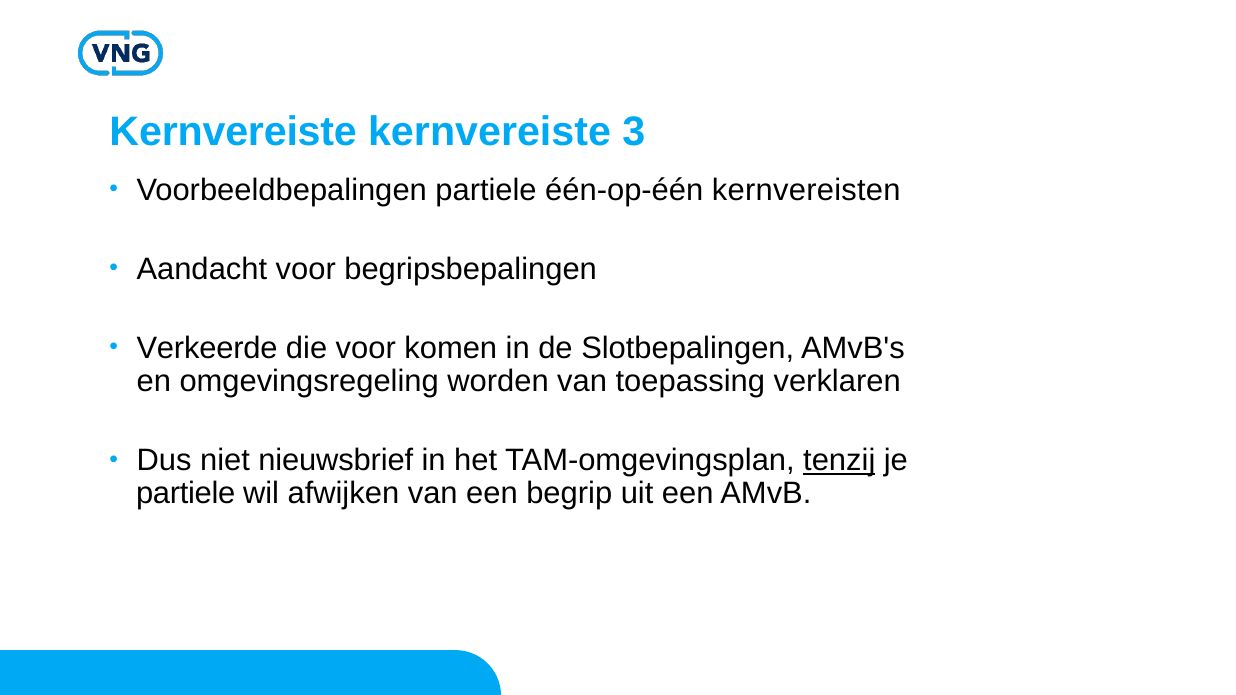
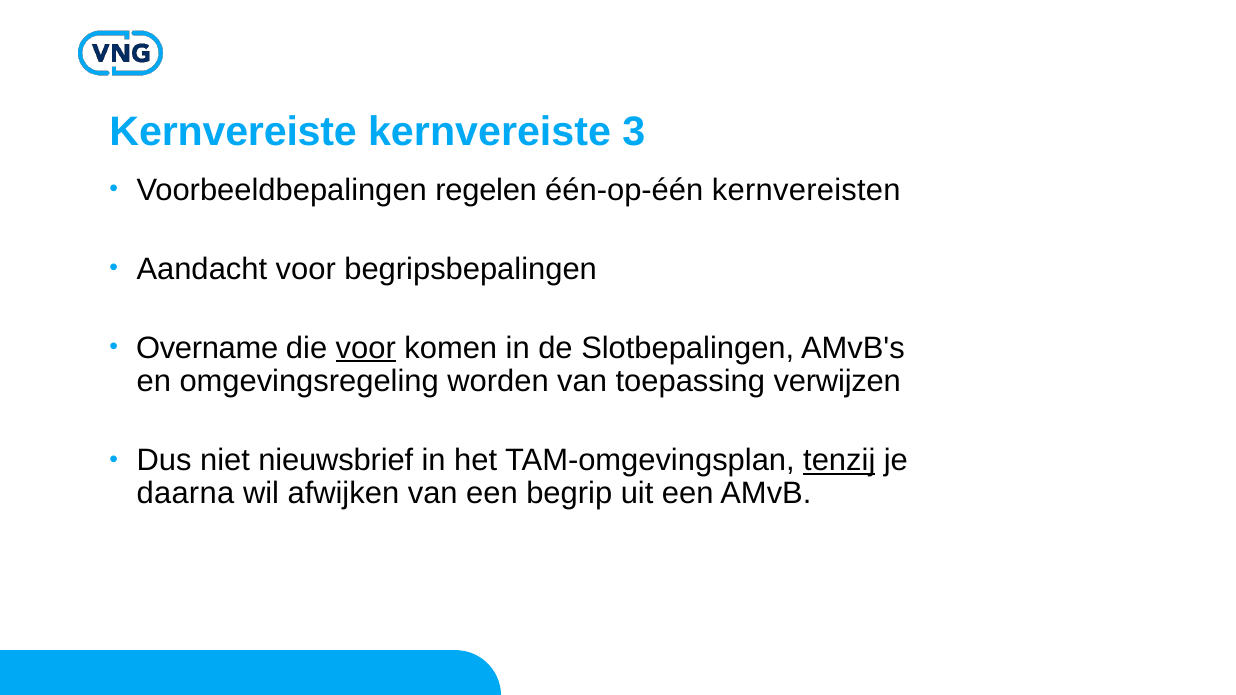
Voorbeeldbepalingen partiele: partiele -> regelen (486, 190)
Verkeerde: Verkeerde -> Overname (207, 348)
voor underline: none -> present (366, 348)
verklaren: verklaren -> verwijzen (837, 382)
partiele: partiele -> daarna (185, 494)
